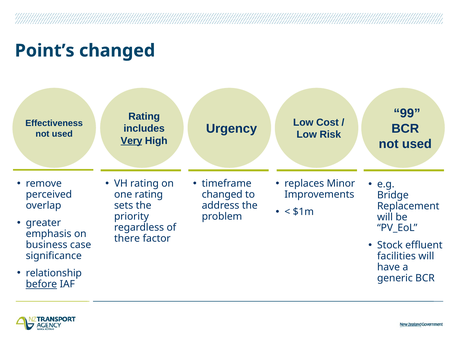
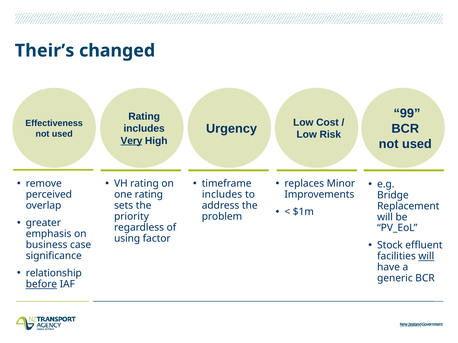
Point’s: Point’s -> Their’s (45, 51)
changed: changed -> includes (222, 195)
there: there -> using (127, 239)
will underline: none -> present (426, 257)
